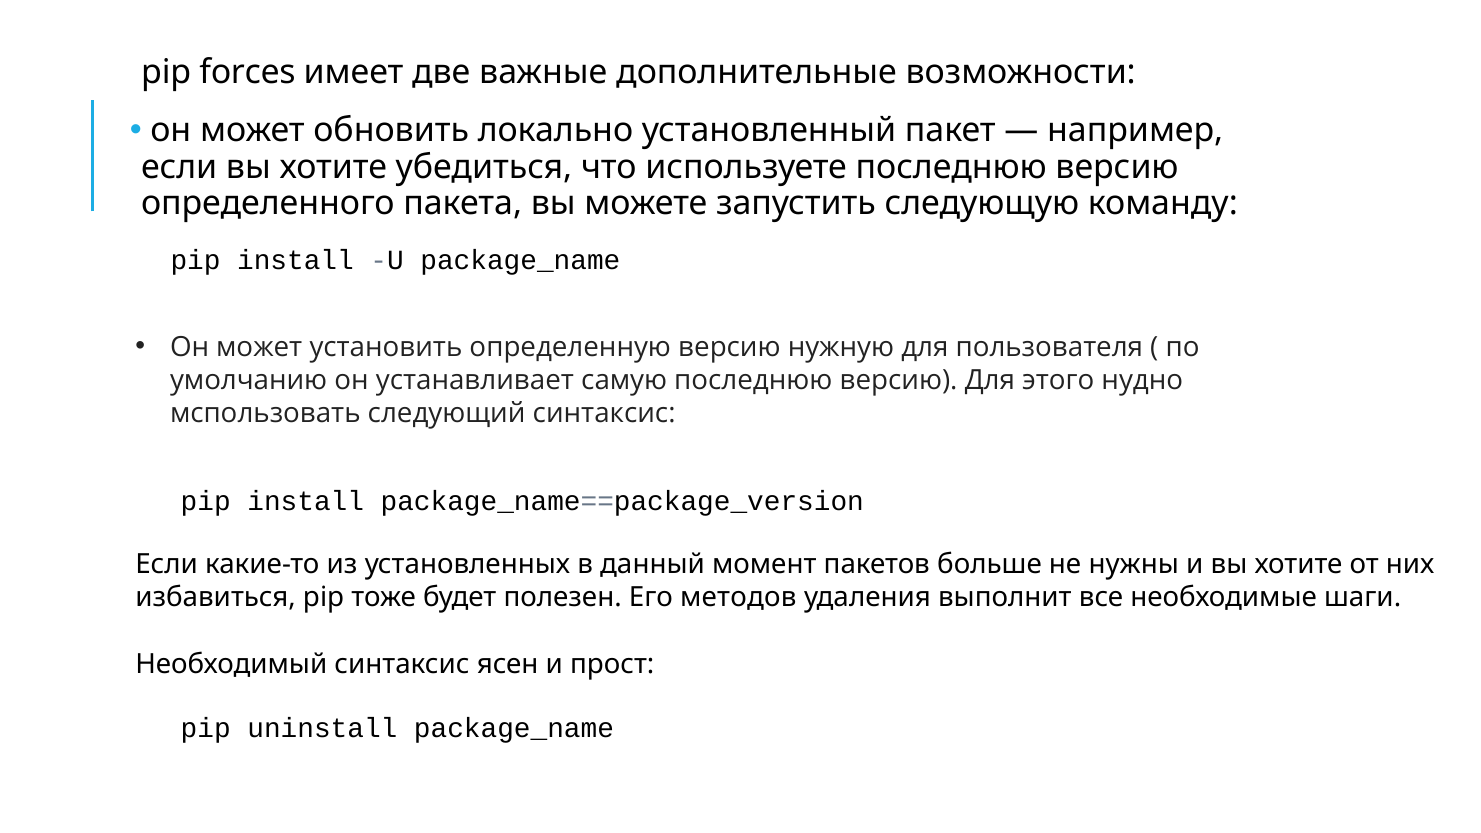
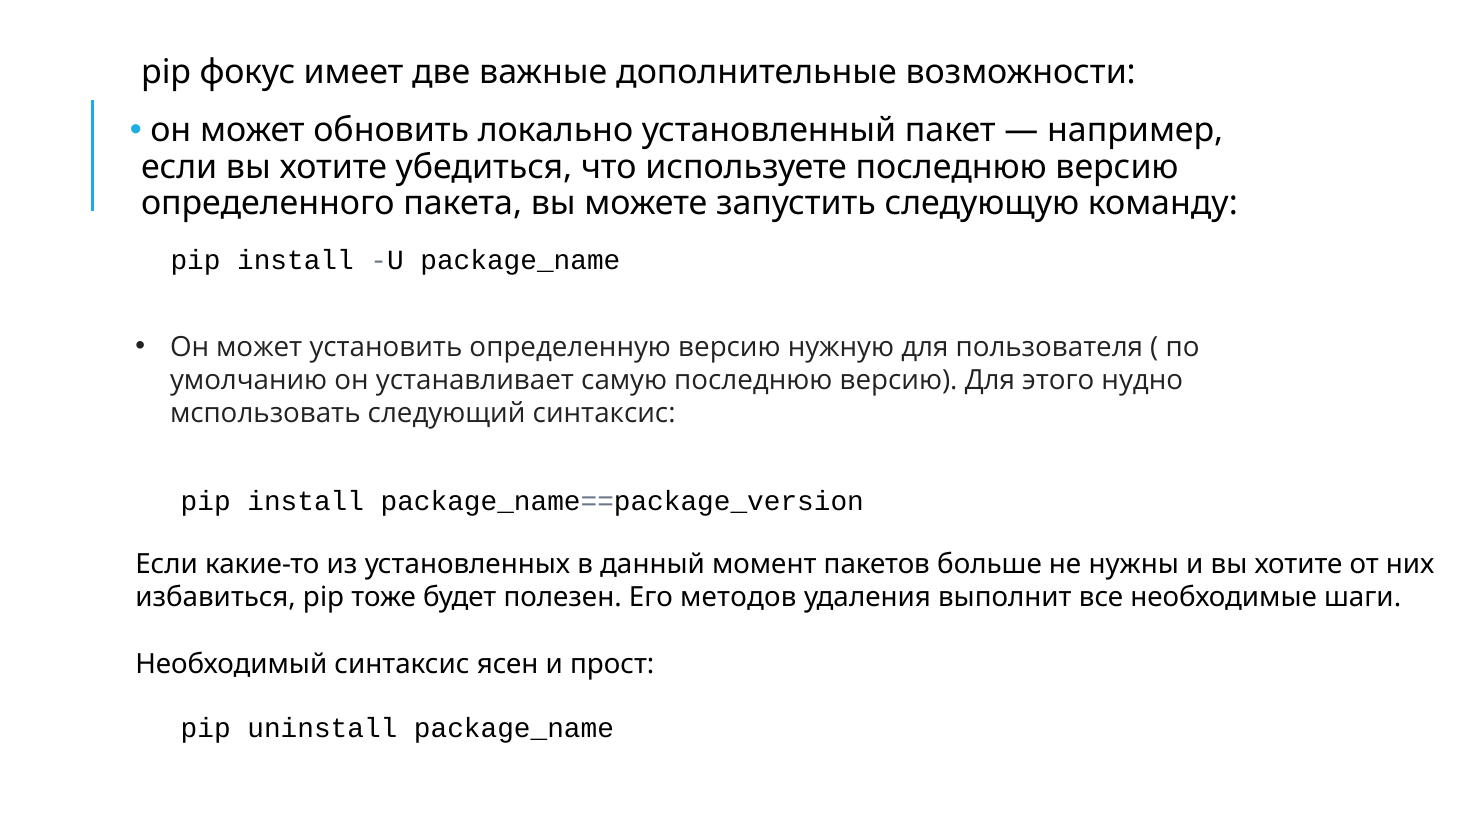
forces: forces -> фокус (248, 72)
